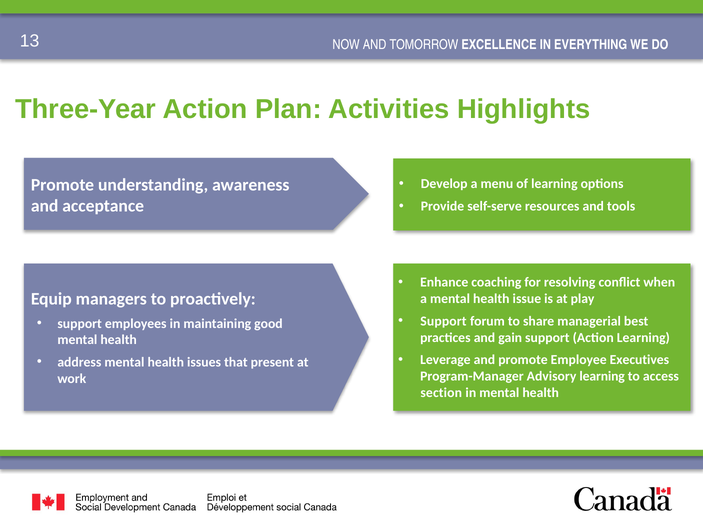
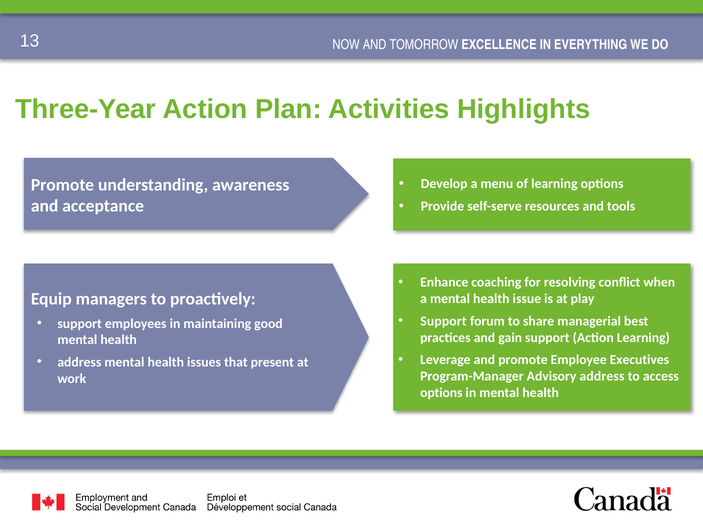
Advisory learning: learning -> address (602, 376)
section: section -> options (441, 393)
